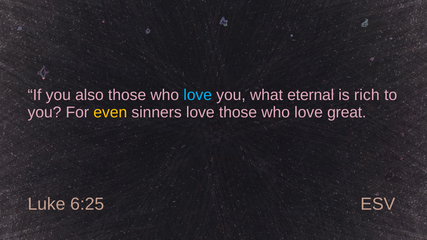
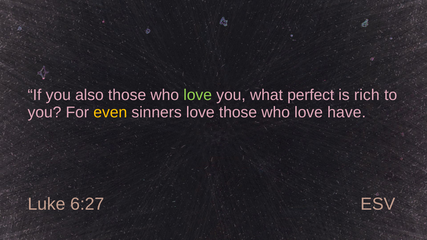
love colour: light blue -> light green (198, 95)
eternal: eternal -> perfect (311, 95)
great: great -> have (347, 112)
6:25: 6:25 -> 6:27 (87, 204)
